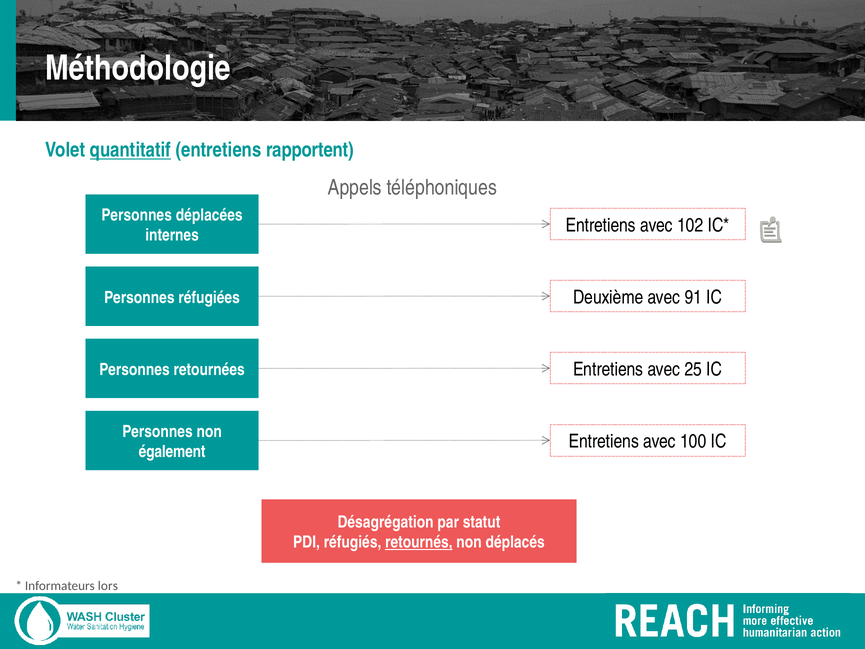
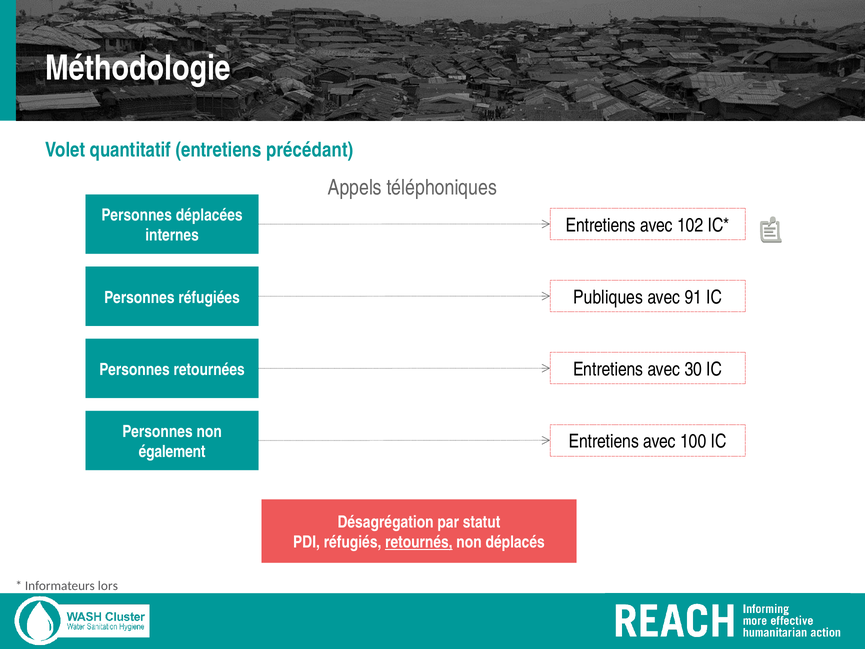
quantitatif underline: present -> none (130, 150)
rapportent: rapportent -> précédant (310, 150)
Deuxième: Deuxième -> Publiques (608, 297)
25: 25 -> 30 (693, 369)
